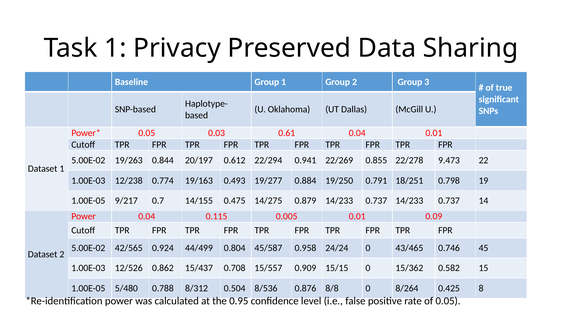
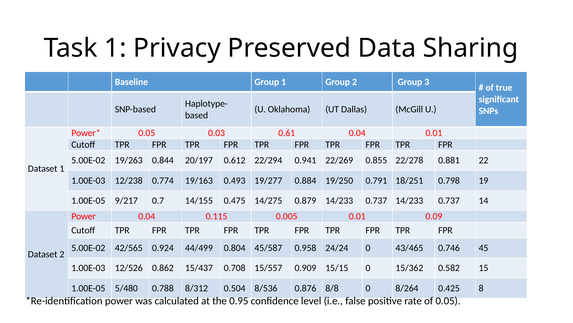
9.473: 9.473 -> 0.881 (449, 160)
